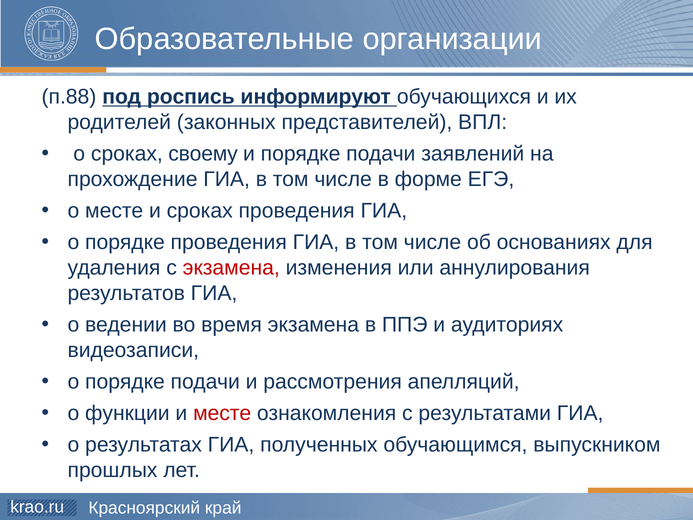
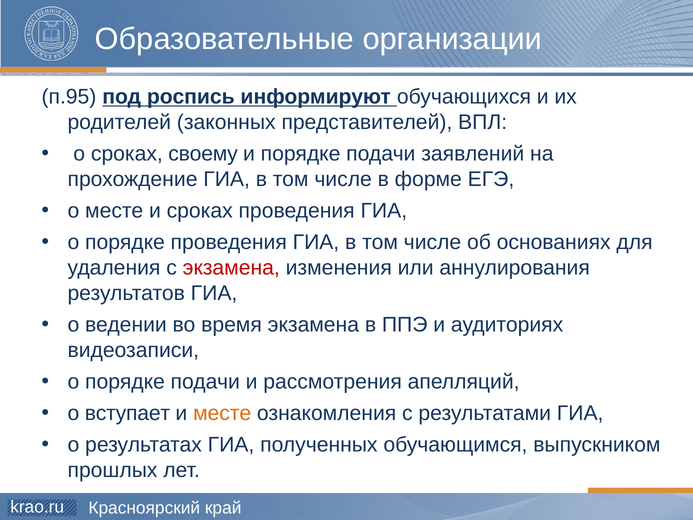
п.88: п.88 -> п.95 (69, 97)
функции: функции -> вступает (127, 413)
месте colour: red -> orange (222, 413)
